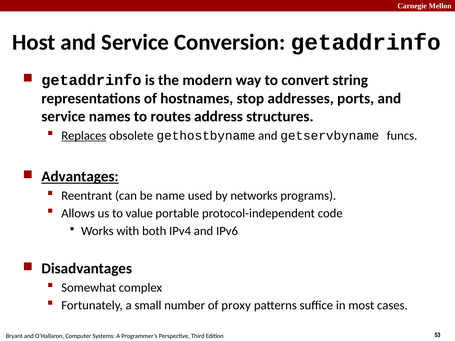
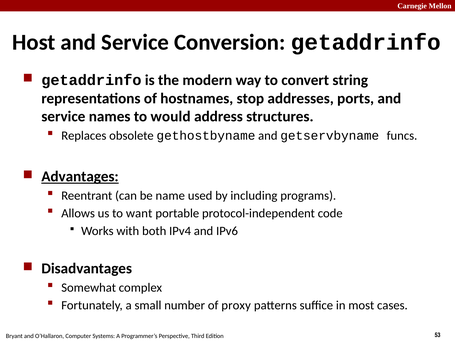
routes: routes -> would (171, 117)
Replaces underline: present -> none (84, 136)
networks: networks -> including (254, 196)
value: value -> want (139, 214)
